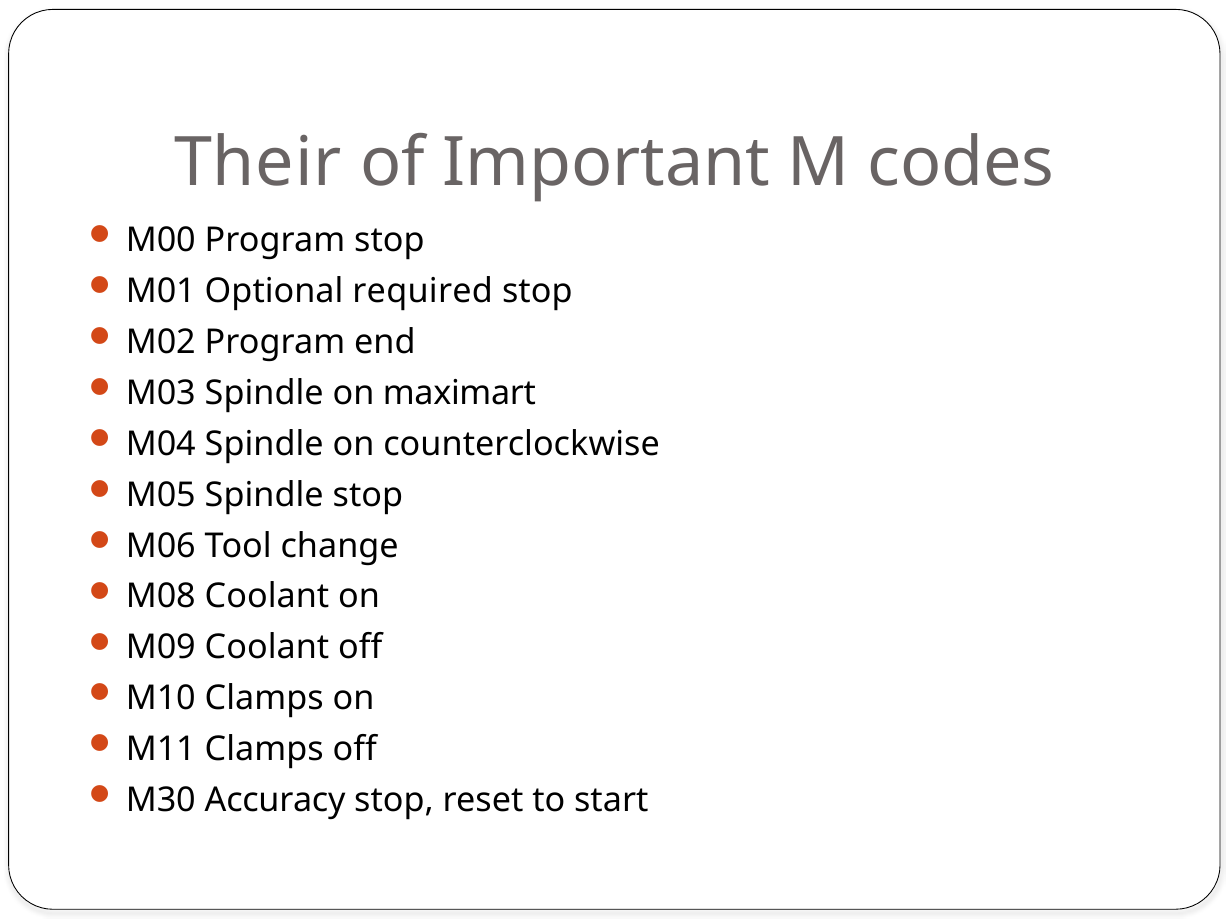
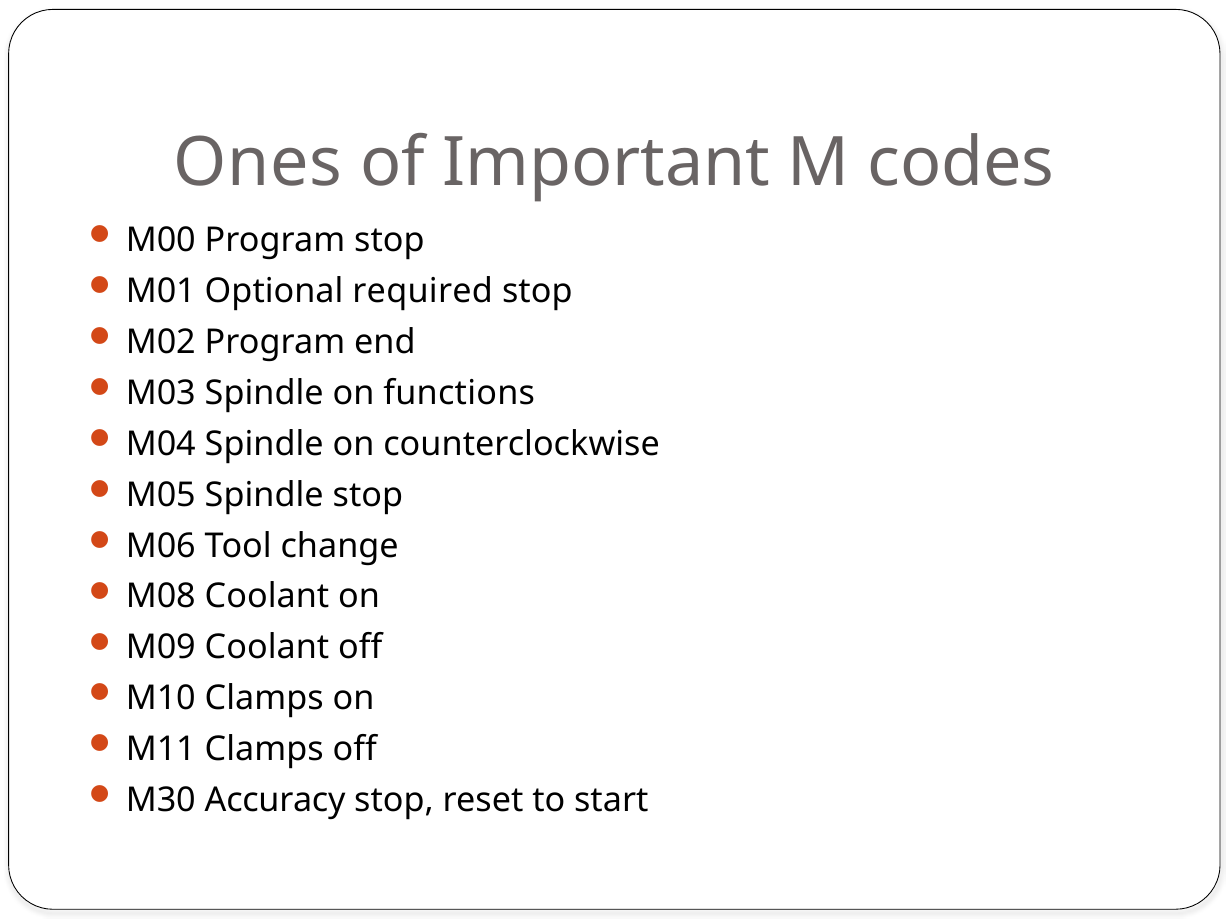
Their: Their -> Ones (258, 163)
maximart: maximart -> functions (459, 393)
